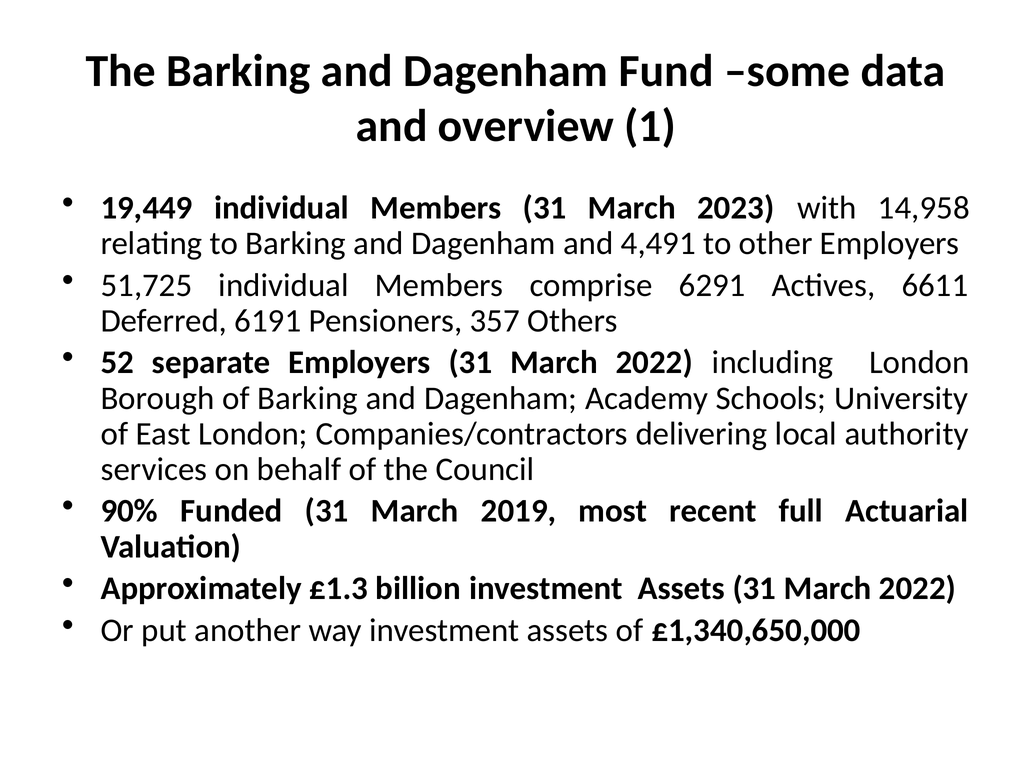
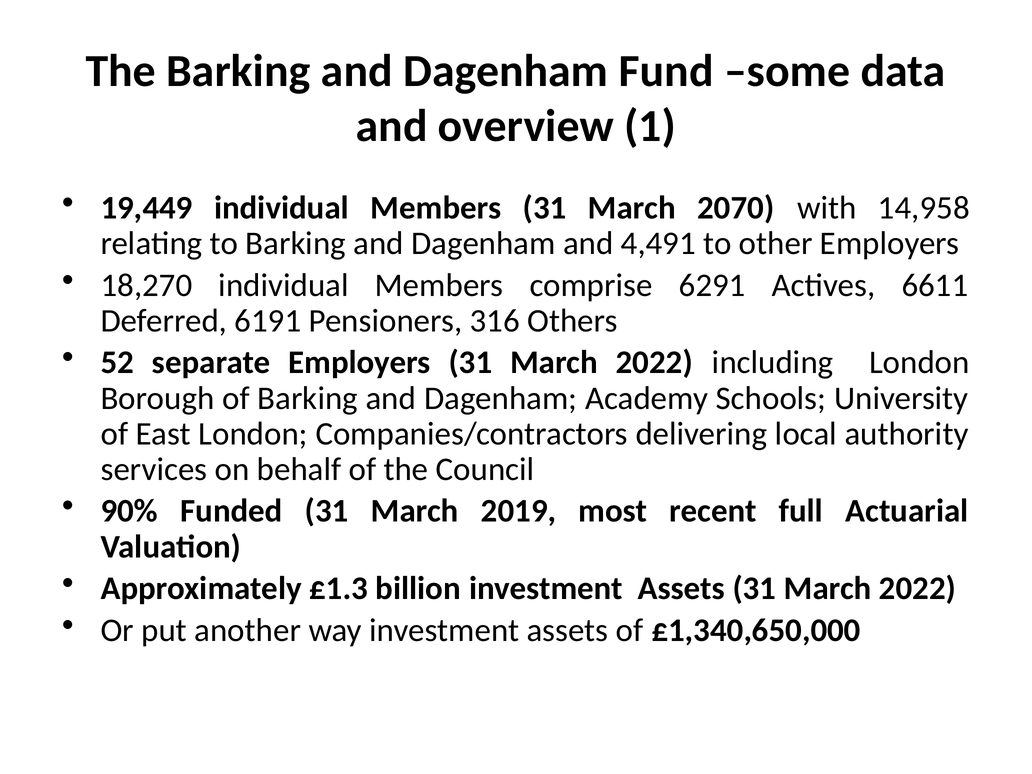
2023: 2023 -> 2070 (736, 208)
51,725: 51,725 -> 18,270 (146, 285)
357: 357 -> 316 (495, 321)
